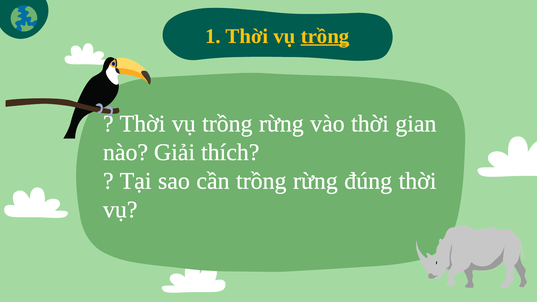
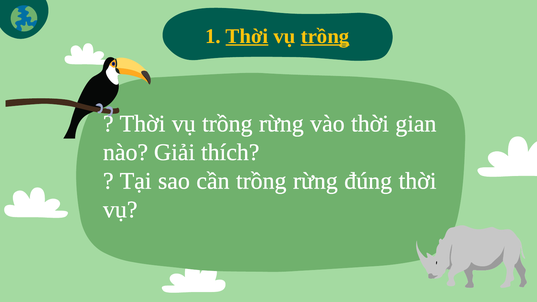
Thời underline: none -> present (247, 36)
